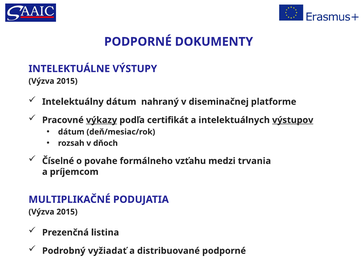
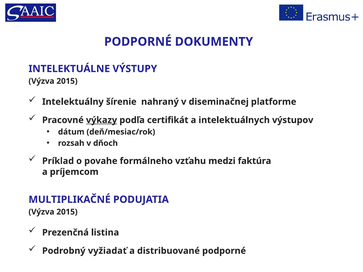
Intelektuálny dátum: dátum -> šírenie (121, 102)
výstupov underline: present -> none (293, 120)
Číselné: Číselné -> Príklad (58, 161)
trvania: trvania -> faktúra (255, 161)
